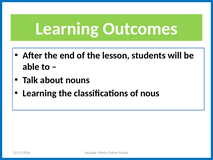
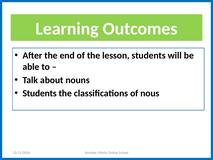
Learning: Learning -> Students (40, 93)
